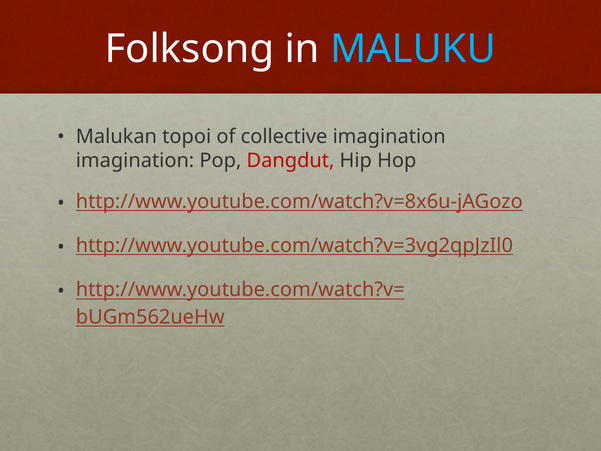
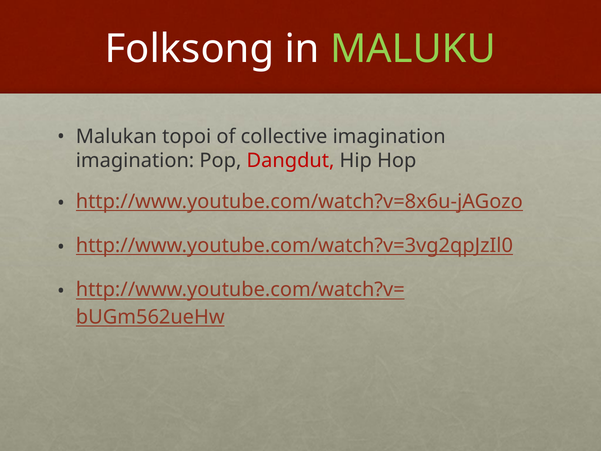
MALUKU colour: light blue -> light green (413, 49)
